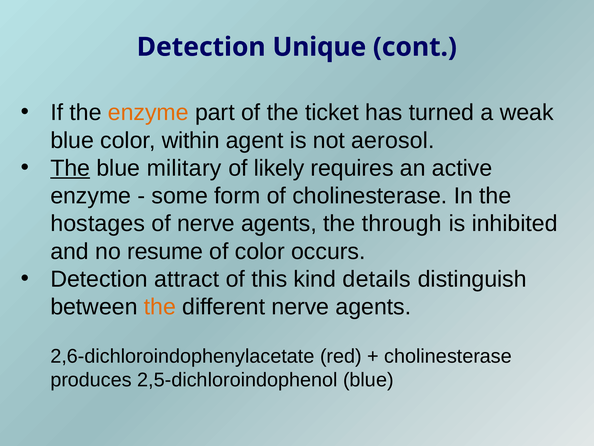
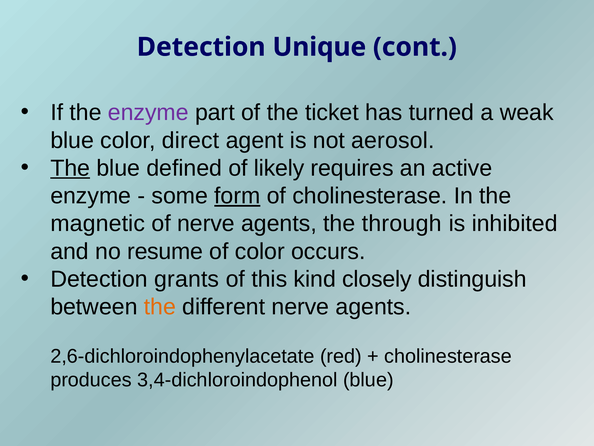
enzyme colour: orange -> purple (148, 112)
within: within -> direct (191, 140)
military: military -> defined (184, 168)
form underline: none -> present (237, 196)
hostages: hostages -> magnetic (98, 223)
attract: attract -> grants (187, 279)
details: details -> closely (377, 279)
2,5-dichloroindophenol: 2,5-dichloroindophenol -> 3,4-dichloroindophenol (237, 380)
